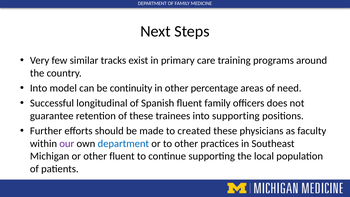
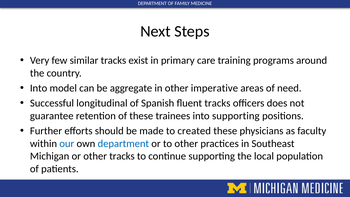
continuity: continuity -> aggregate (131, 88)
percentage: percentage -> imperative (214, 88)
fluent family: family -> tracks (217, 103)
our colour: purple -> blue (67, 143)
other fluent: fluent -> tracks (122, 156)
